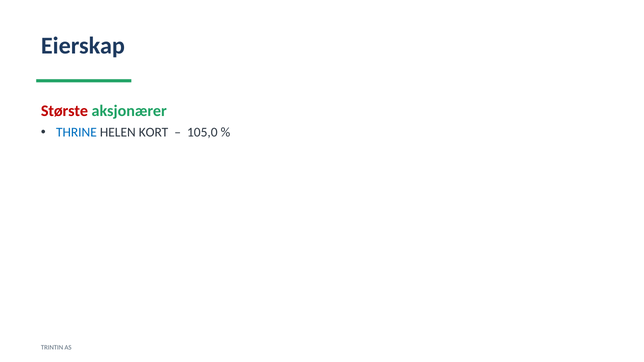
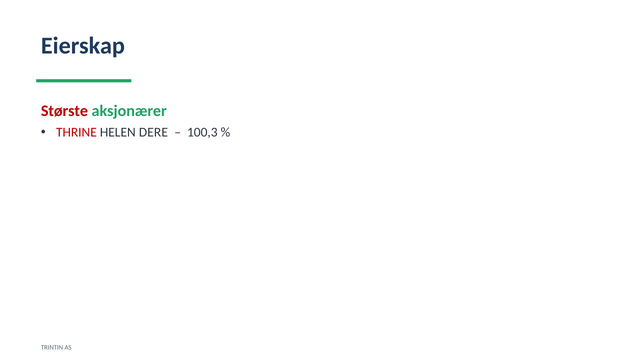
THRINE colour: blue -> red (76, 132)
KORT: KORT -> DERE (153, 132)
105,0: 105,0 -> 100,3 (202, 132)
